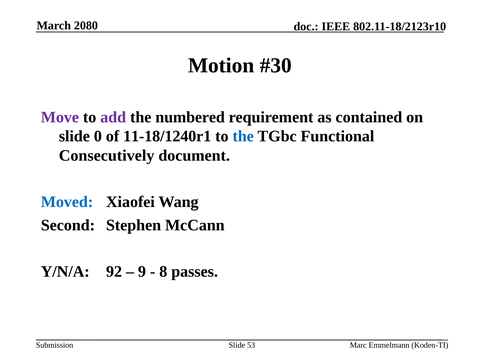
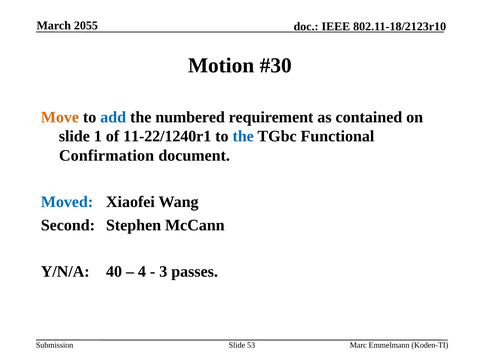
2080: 2080 -> 2055 (86, 25)
Move colour: purple -> orange (60, 117)
add colour: purple -> blue (113, 117)
0: 0 -> 1 (98, 136)
11-18/1240r1: 11-18/1240r1 -> 11-22/1240r1 (167, 136)
Consecutively: Consecutively -> Confirmation (107, 156)
92: 92 -> 40 (114, 272)
9: 9 -> 4 (142, 272)
8: 8 -> 3 (163, 272)
